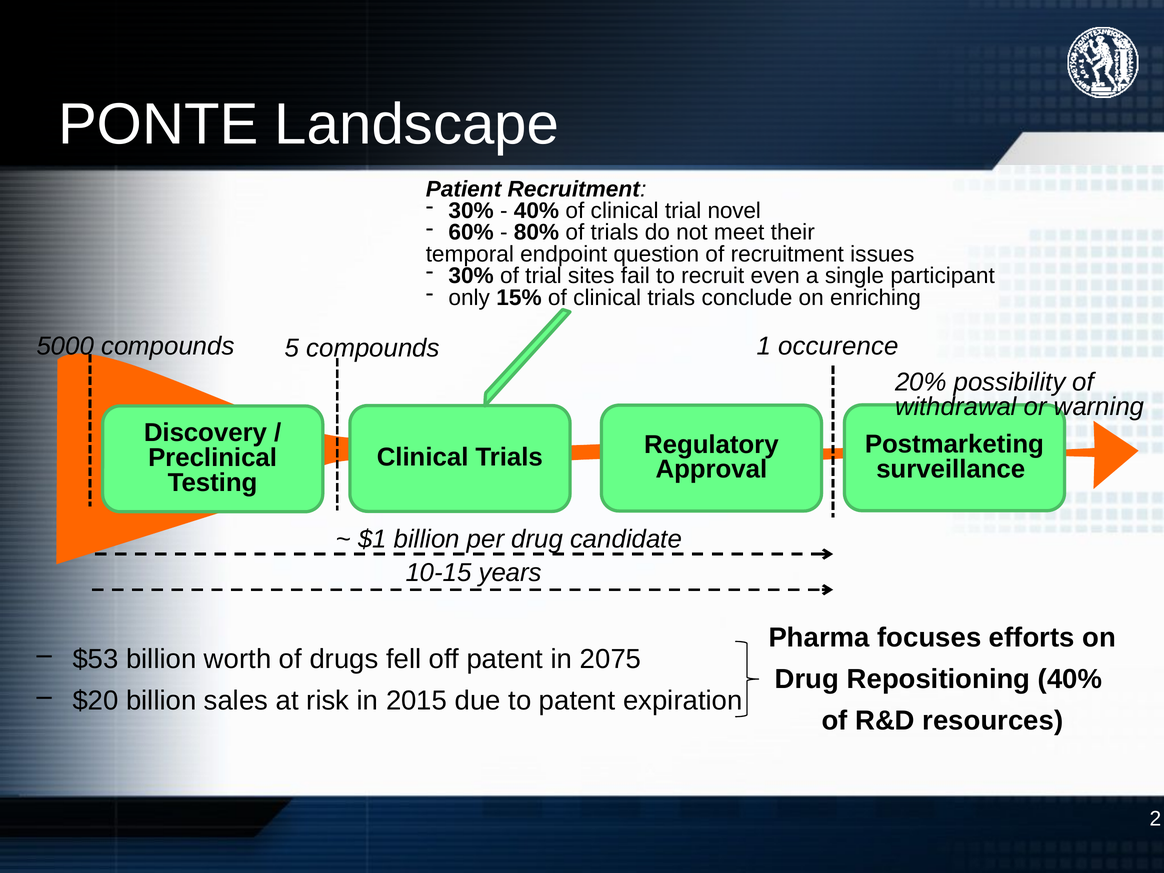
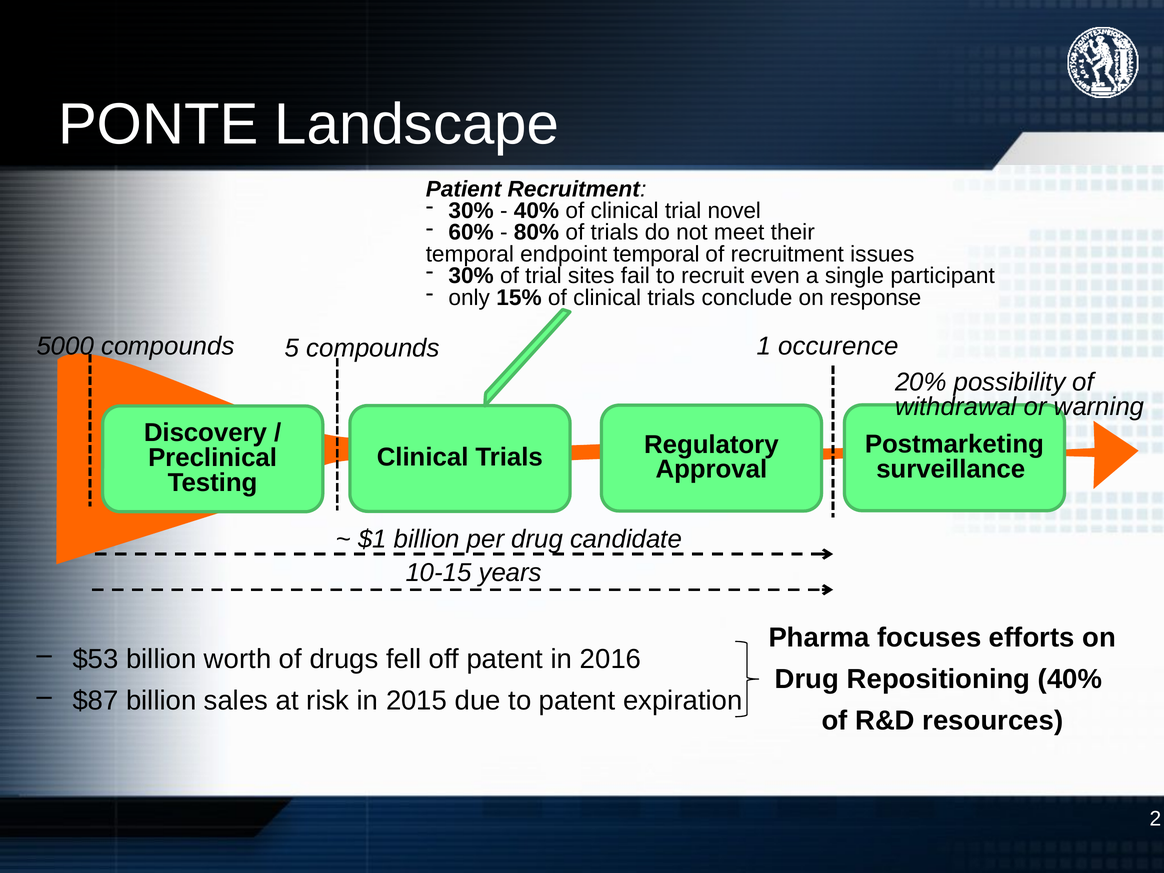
endpoint question: question -> temporal (656, 254)
enriching: enriching -> response (876, 298)
2075: 2075 -> 2016 (611, 659)
$20: $20 -> $87 (95, 701)
